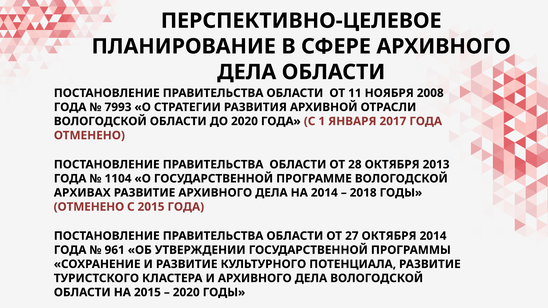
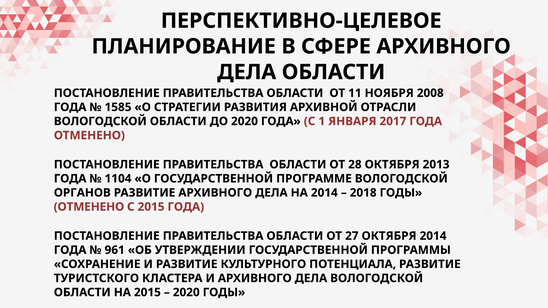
7993: 7993 -> 1585 (118, 107)
АРХИВАХ: АРХИВАХ -> ОРГАНОВ (82, 193)
